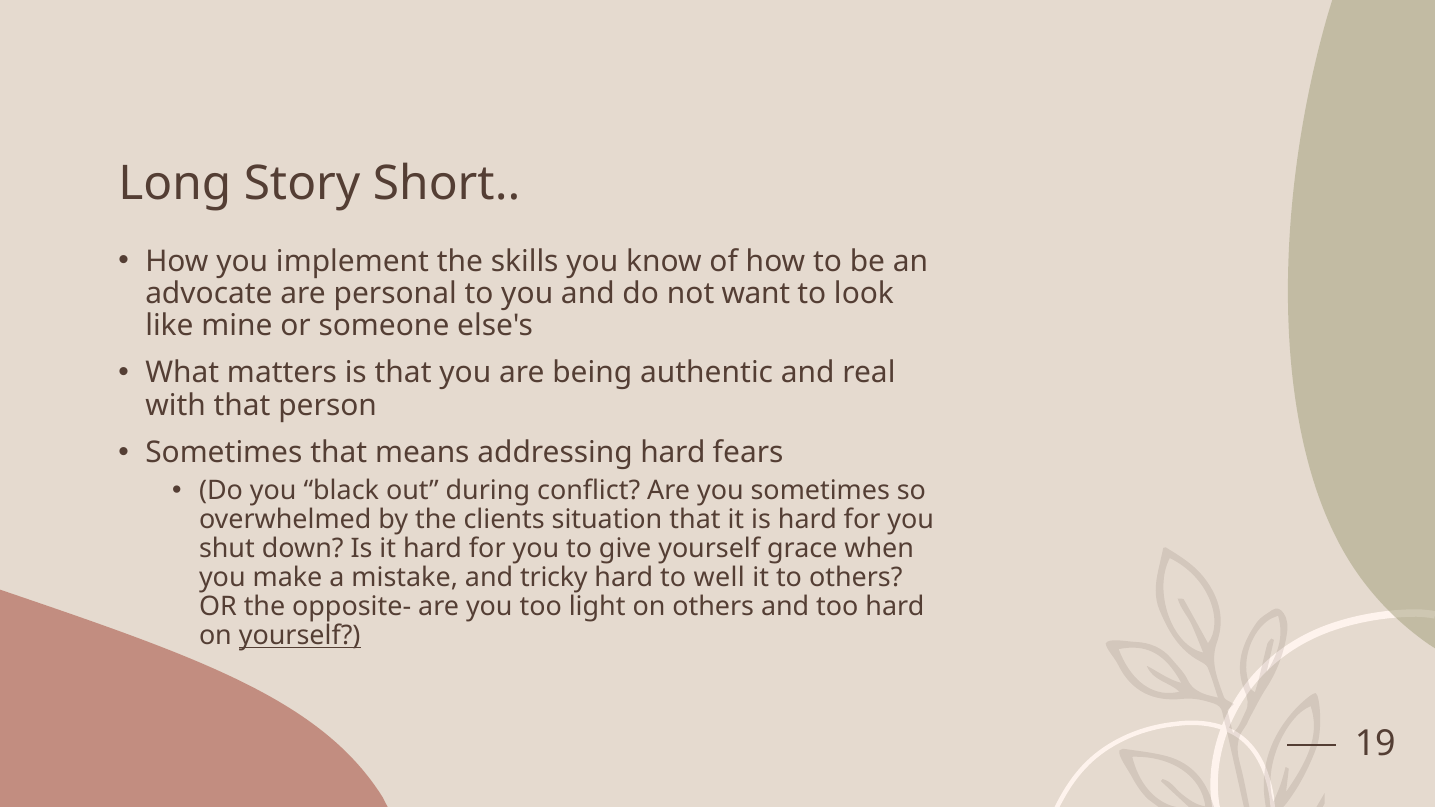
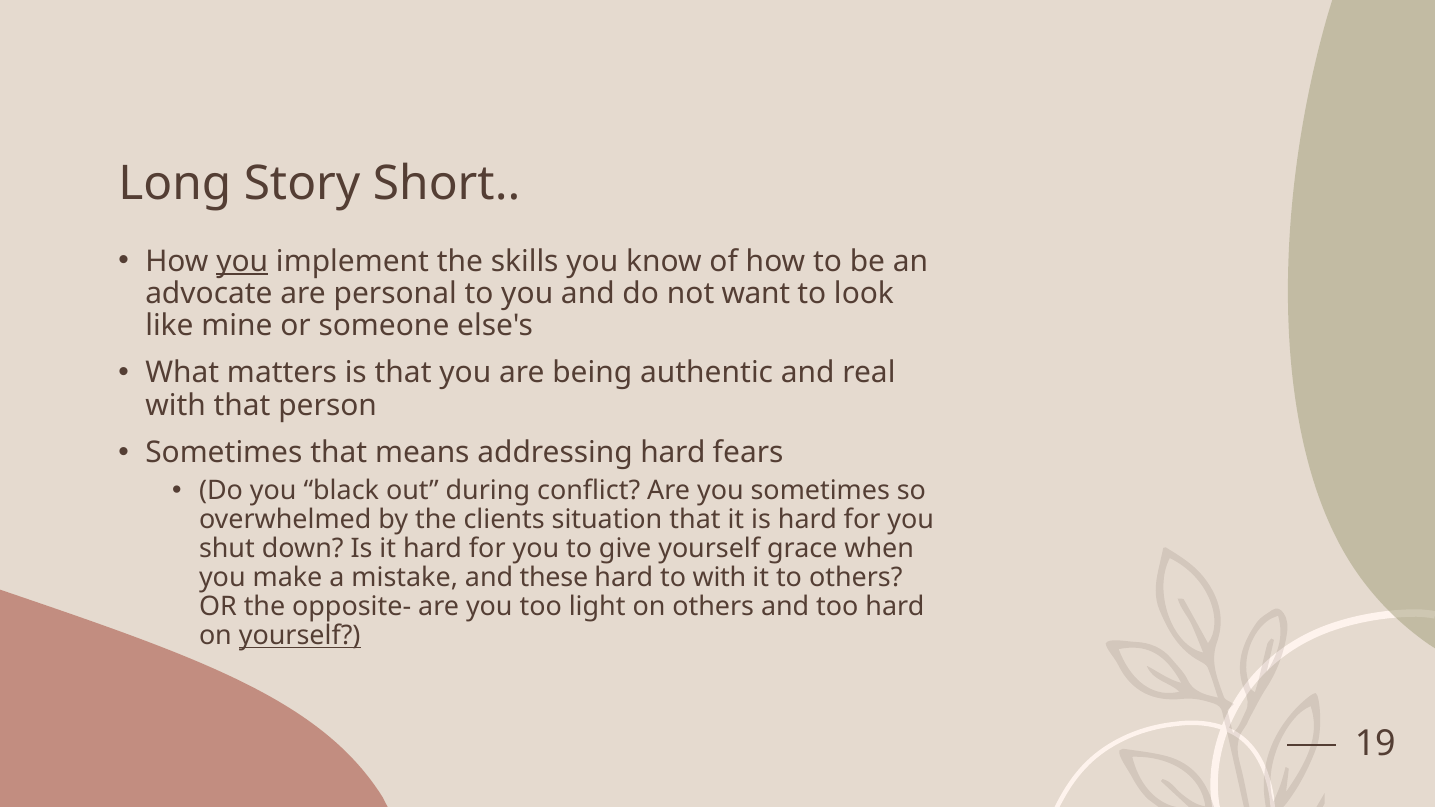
you underline: none -> present (242, 261)
tricky: tricky -> these (554, 578)
to well: well -> with (719, 578)
